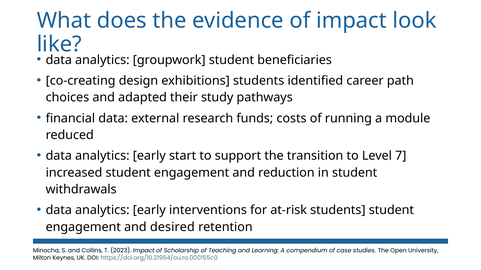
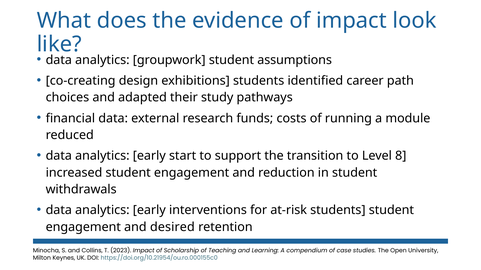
beneficiaries: beneficiaries -> assumptions (295, 60)
7: 7 -> 8 (401, 156)
